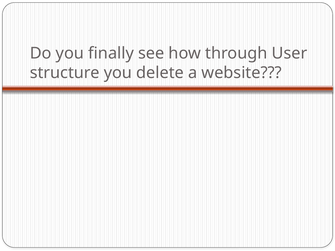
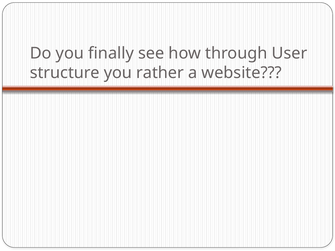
delete: delete -> rather (160, 73)
